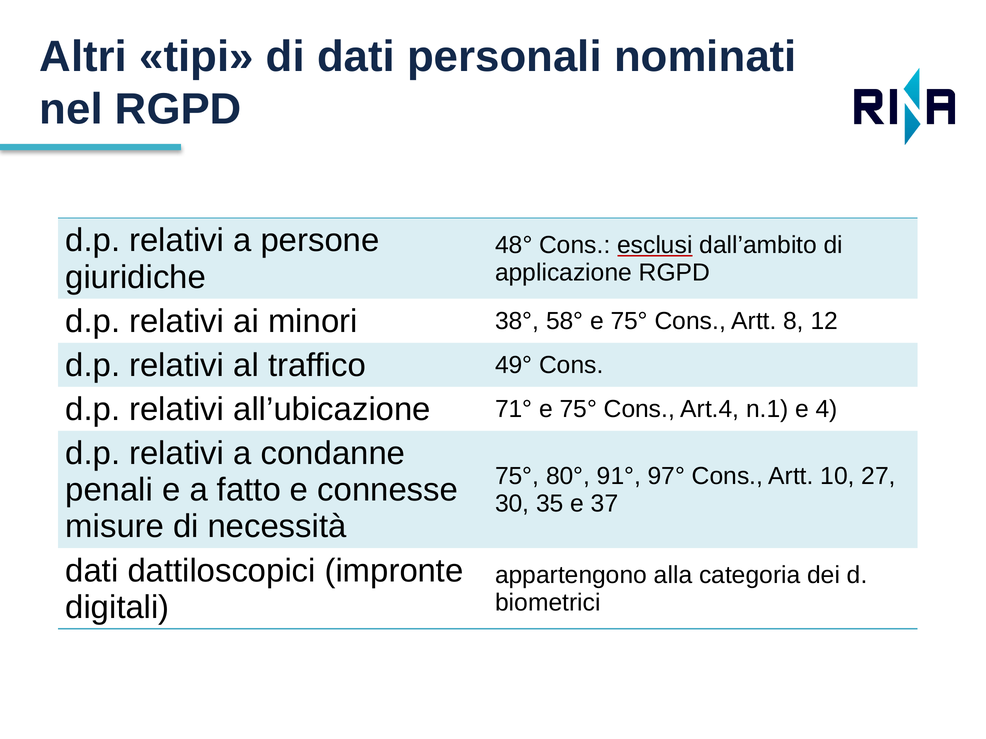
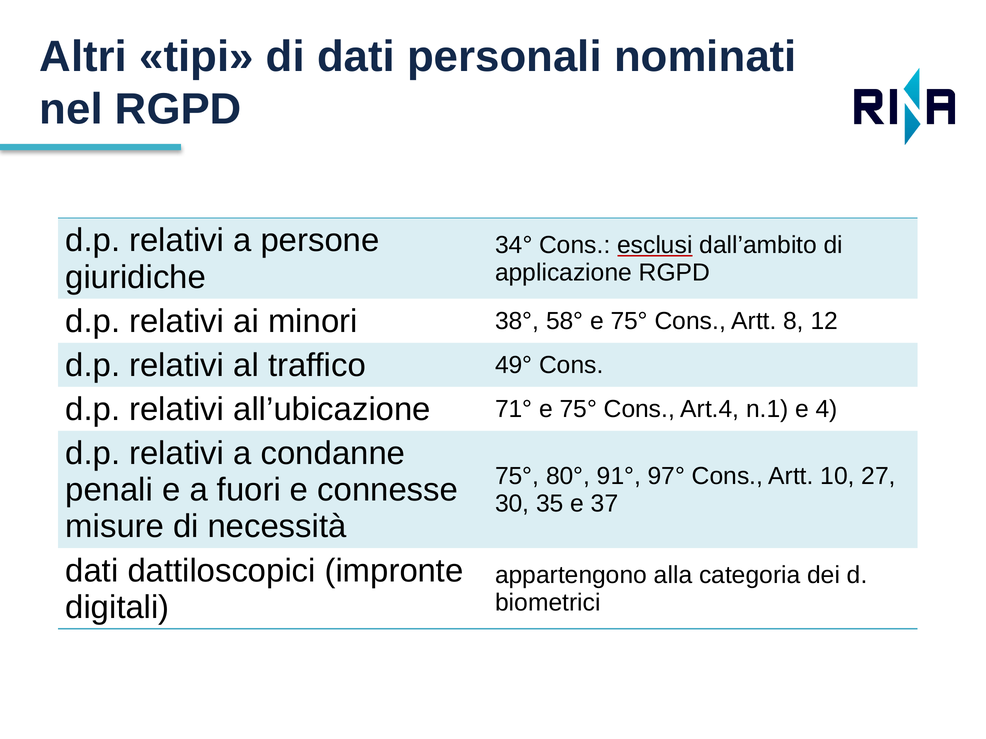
48°: 48° -> 34° (514, 245)
fatto: fatto -> fuori (249, 490)
